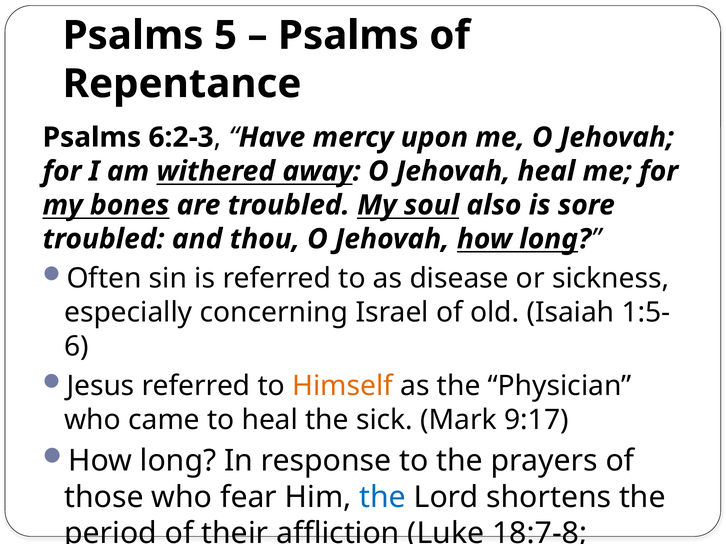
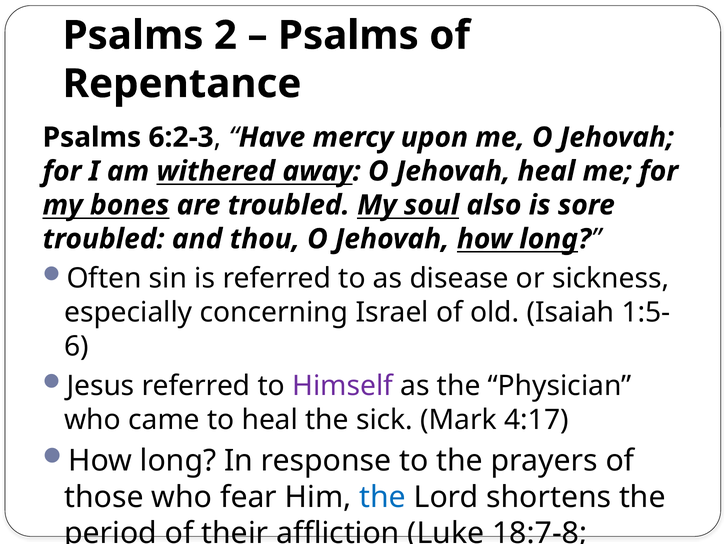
5: 5 -> 2 (225, 36)
Himself colour: orange -> purple (343, 386)
9:17: 9:17 -> 4:17 (536, 420)
